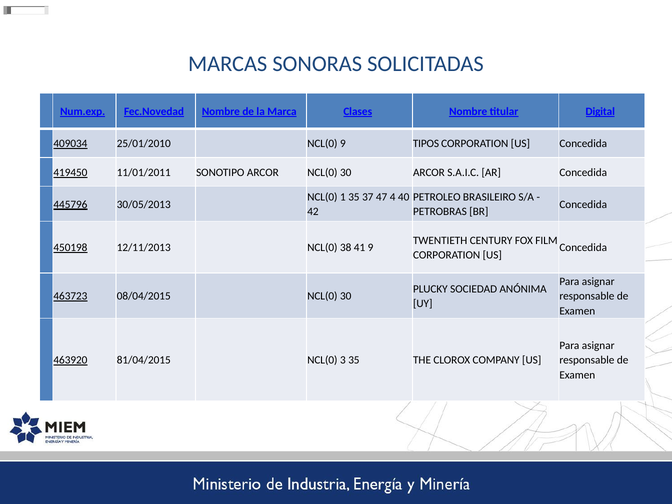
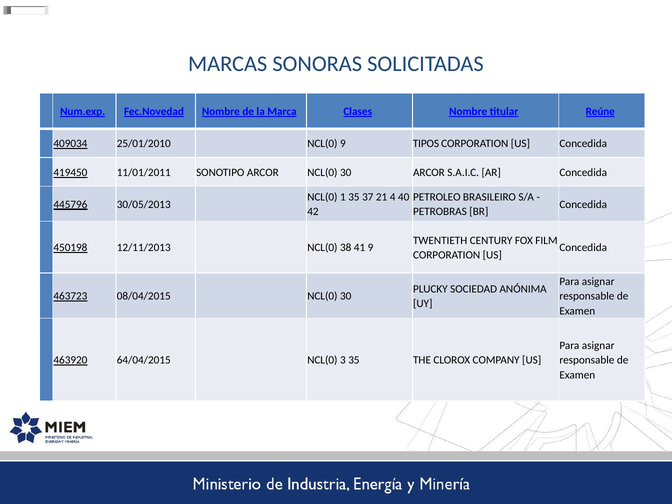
Digital: Digital -> Reúne (600, 112)
47: 47 -> 21 (382, 197)
81/04/2015: 81/04/2015 -> 64/04/2015 (144, 360)
